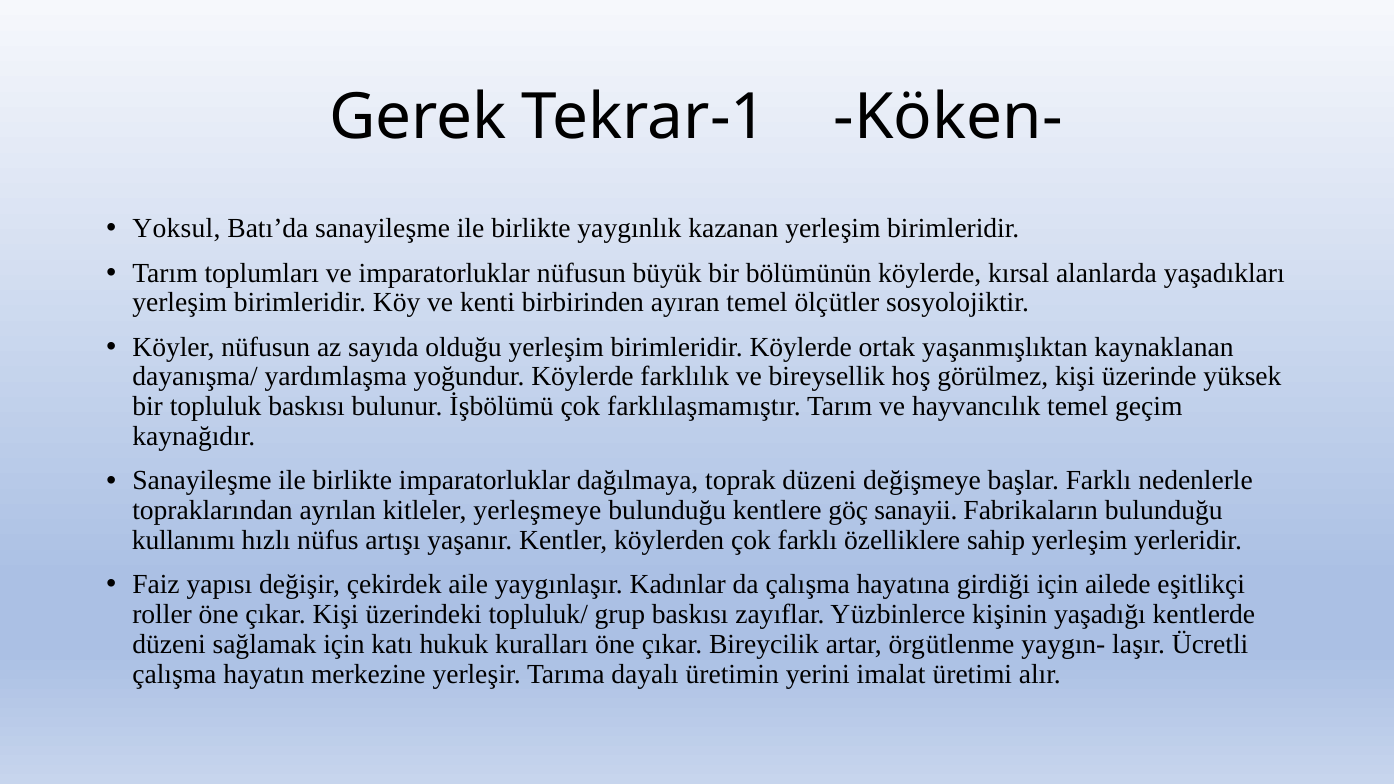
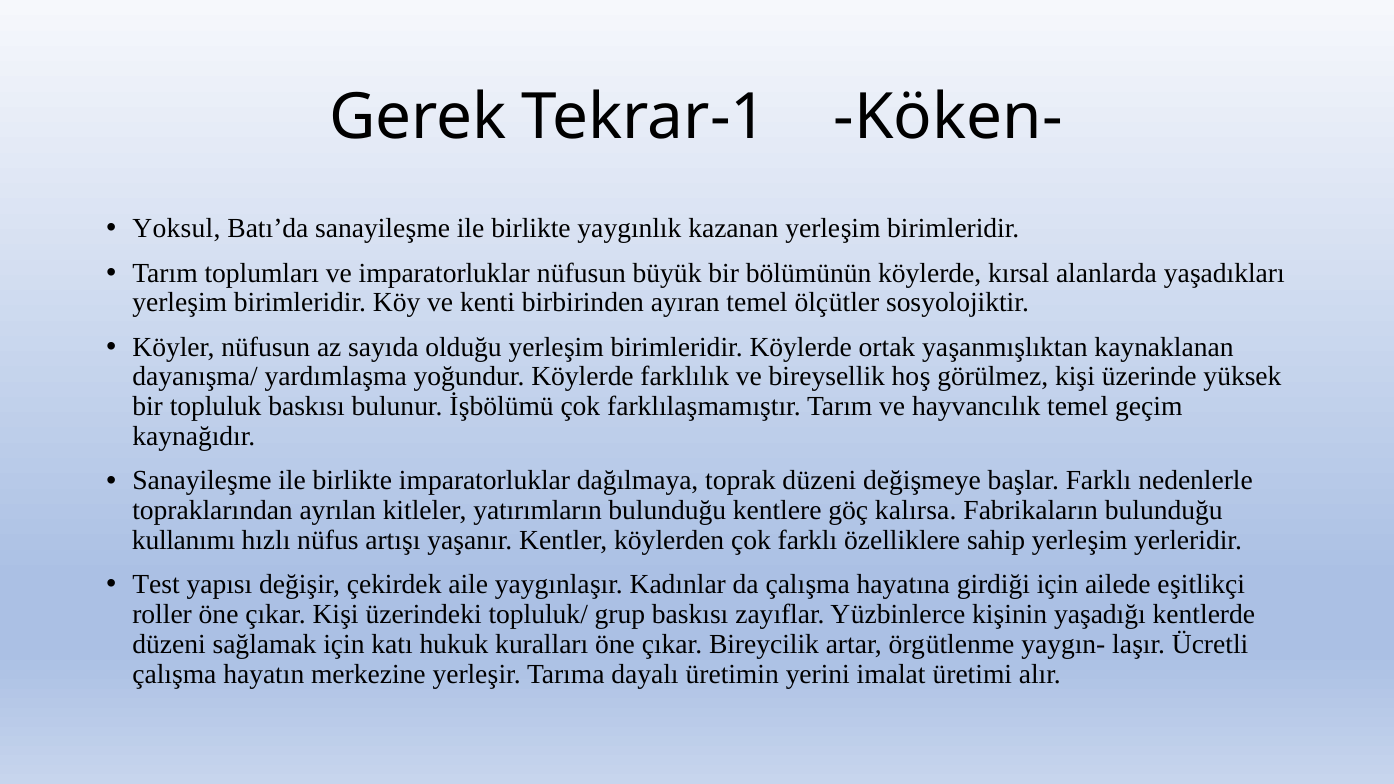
yerleşmeye: yerleşmeye -> yatırımların (538, 511)
sanayii: sanayii -> kalırsa (916, 511)
Faiz: Faiz -> Test (156, 585)
